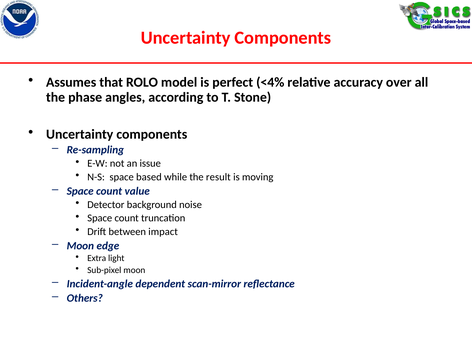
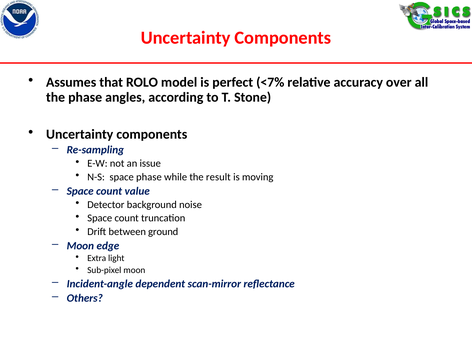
<4%: <4% -> <7% (270, 82)
space based: based -> phase (149, 177)
impact: impact -> ground (163, 232)
